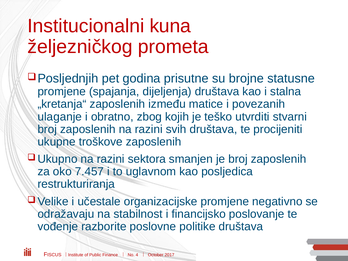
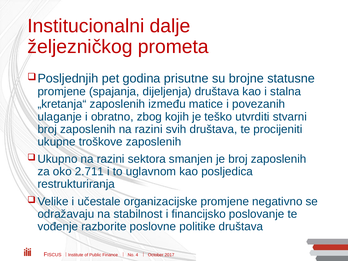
kuna: kuna -> dalje (170, 26)
7.457: 7.457 -> 2.711 (89, 172)
